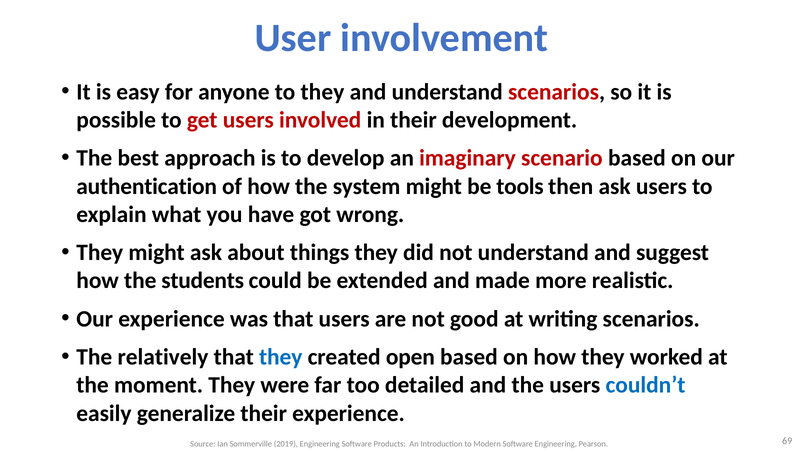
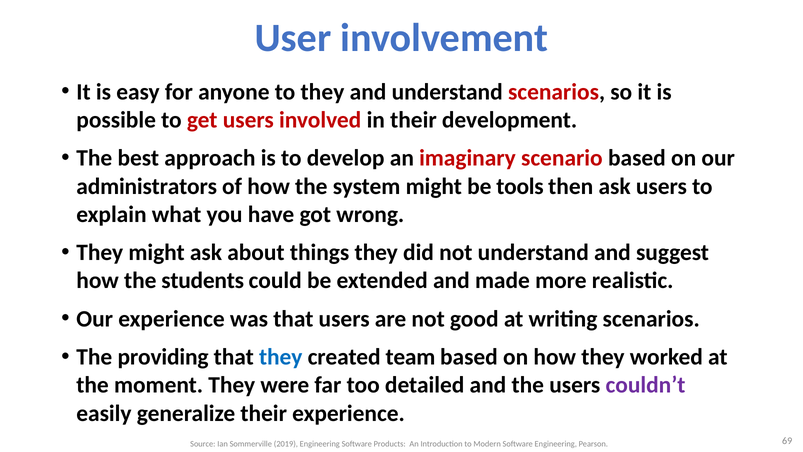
authentication: authentication -> administrators (147, 186)
relatively: relatively -> providing (163, 357)
open: open -> team (410, 357)
couldn’t colour: blue -> purple (645, 385)
